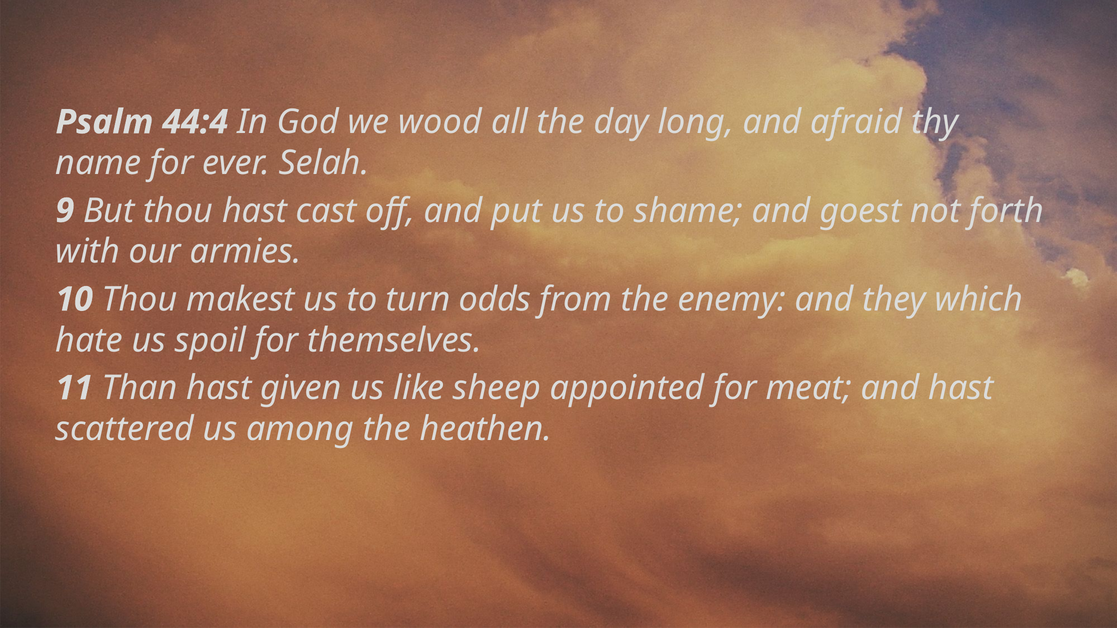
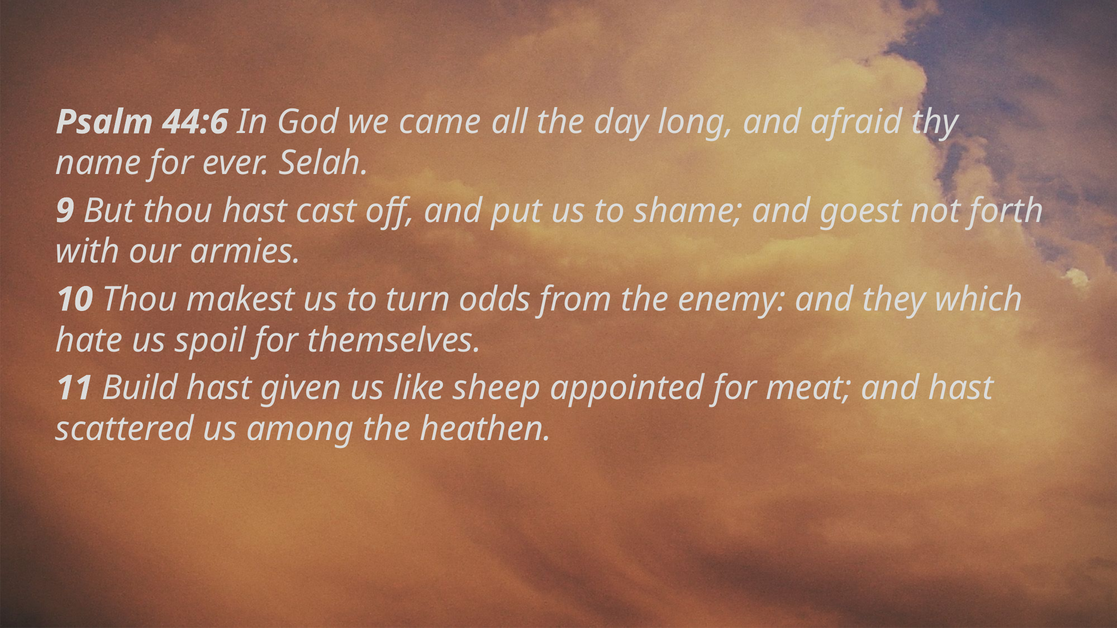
44:4: 44:4 -> 44:6 (195, 122)
wood: wood -> came (440, 122)
Than: Than -> Build (140, 388)
